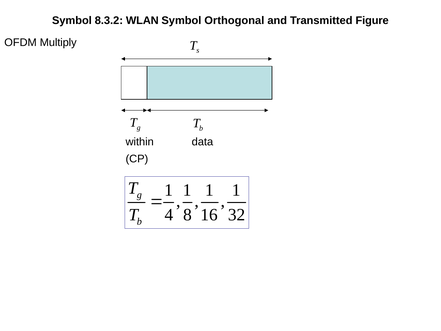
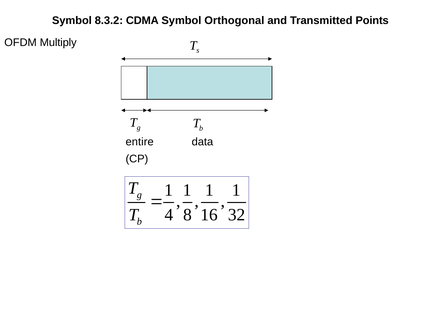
WLAN: WLAN -> CDMA (142, 21)
Figure: Figure -> Points (372, 21)
within: within -> entire (140, 142)
